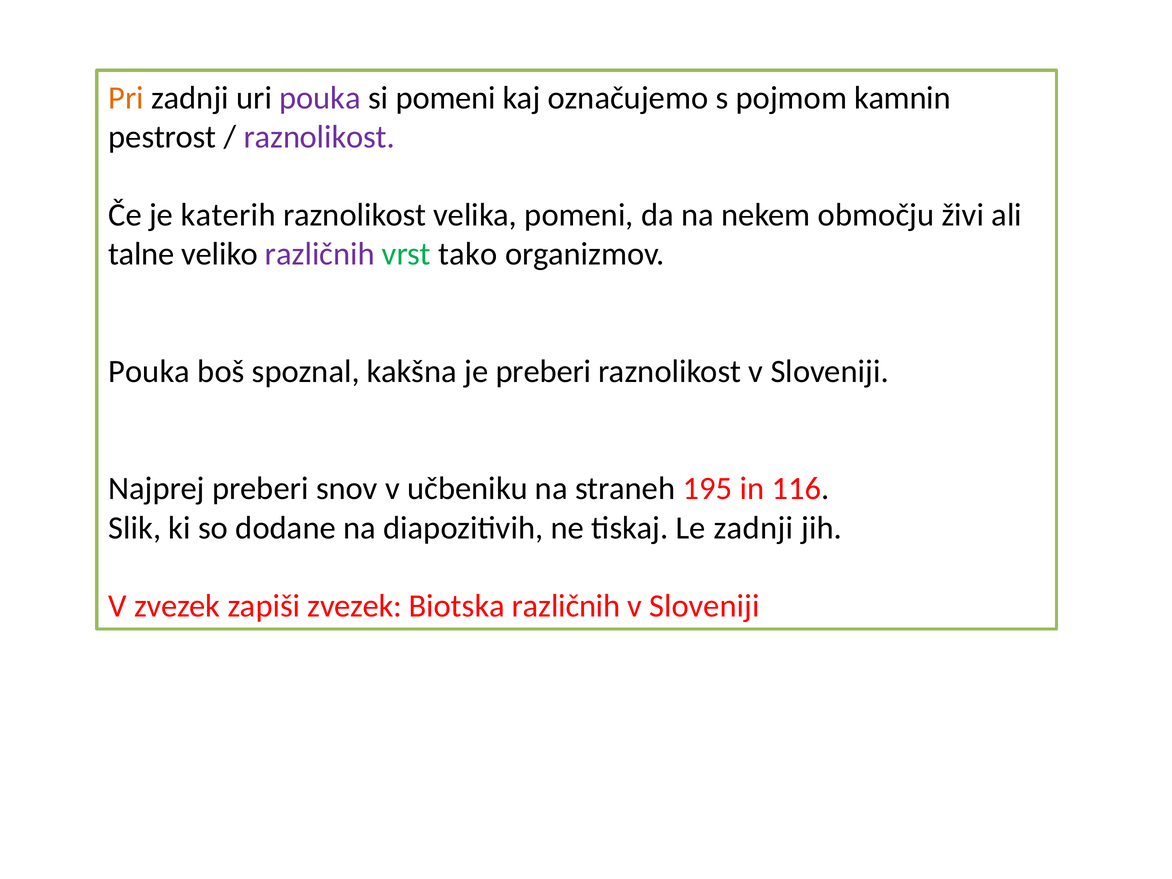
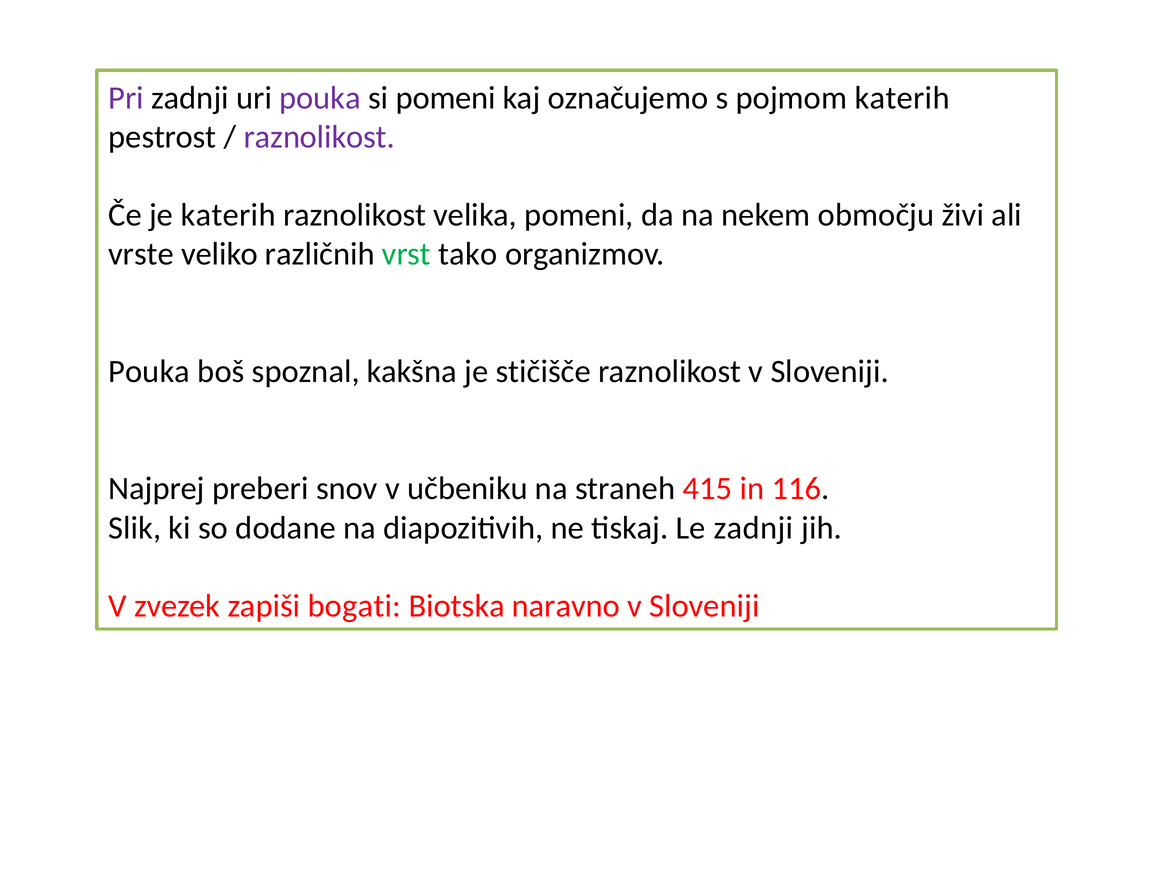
Pri colour: orange -> purple (126, 98)
pojmom kamnin: kamnin -> katerih (902, 98)
talne: talne -> vrste (141, 254)
različnih colour: purple -> black (320, 254)
je preberi: preberi -> stičišče (543, 371)
195: 195 -> 415 (708, 489)
zapiši zvezek: zvezek -> bogati (354, 606)
Biotska različnih: različnih -> naravno (566, 606)
